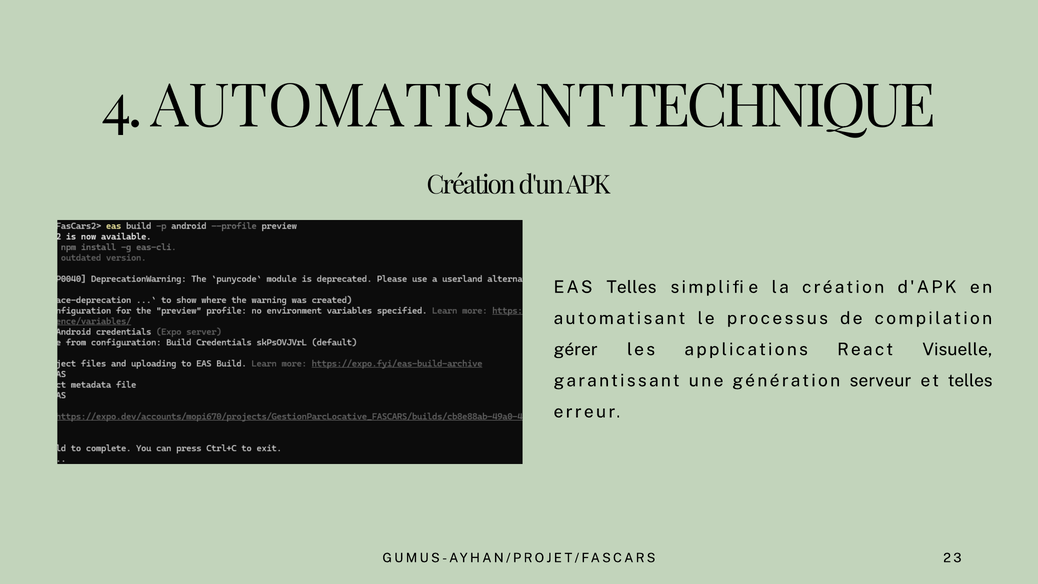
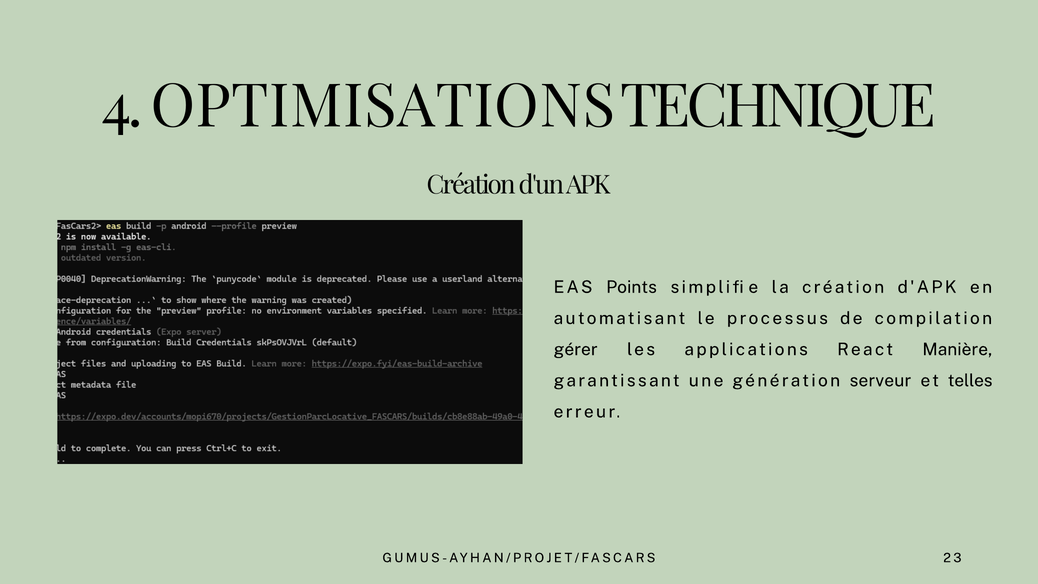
4 AUTOMATISANT: AUTOMATISANT -> OPTIMISATIONS (383, 107)
EAS Telles: Telles -> Points (632, 287)
Visuelle: Visuelle -> Manière (957, 349)
